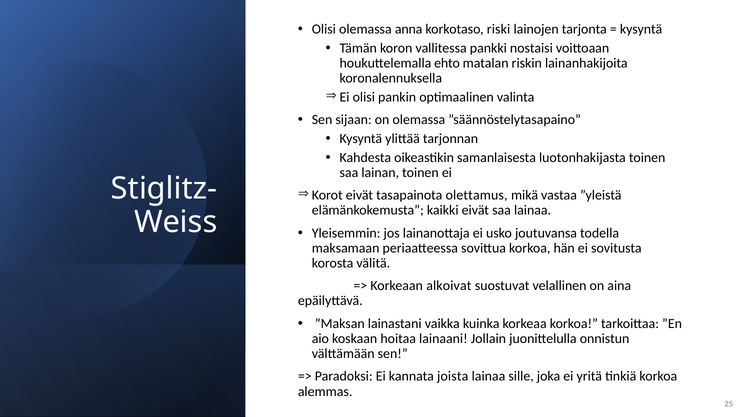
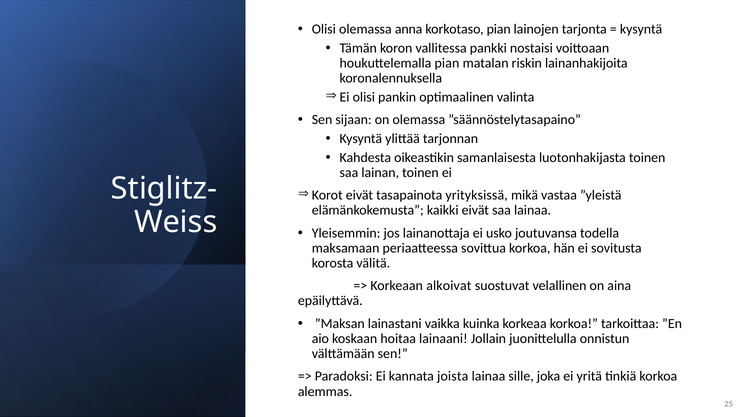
korkotaso riski: riski -> pian (499, 29)
houkuttelemalla ehto: ehto -> pian (447, 63)
olettamus: olettamus -> yrityksissä (477, 195)
